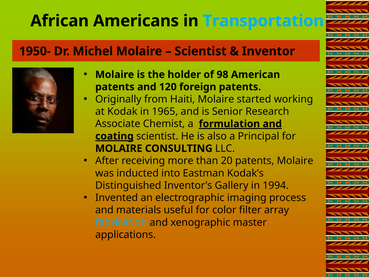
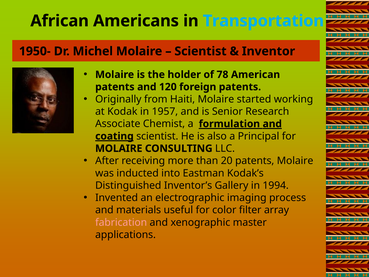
98: 98 -> 78 (222, 75)
1965: 1965 -> 1957 (165, 111)
fabrication colour: light blue -> pink (121, 222)
